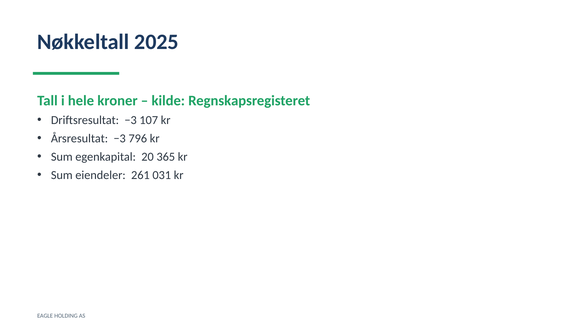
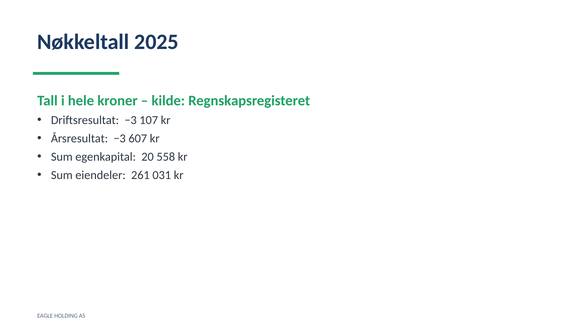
796: 796 -> 607 (138, 139)
365: 365 -> 558 (166, 157)
